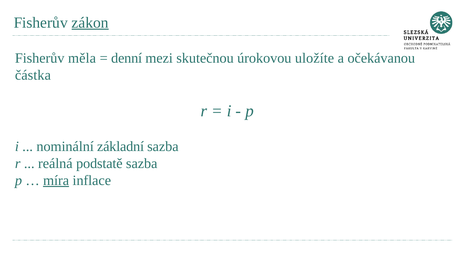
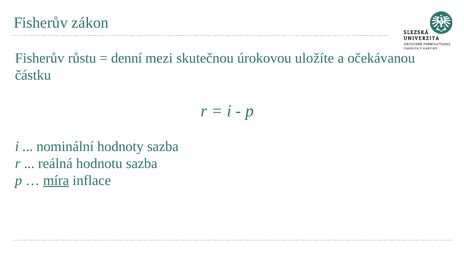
zákon underline: present -> none (90, 23)
měla: měla -> růstu (82, 58)
částka: částka -> částku (33, 75)
základní: základní -> hodnoty (120, 146)
podstatě: podstatě -> hodnotu (99, 163)
